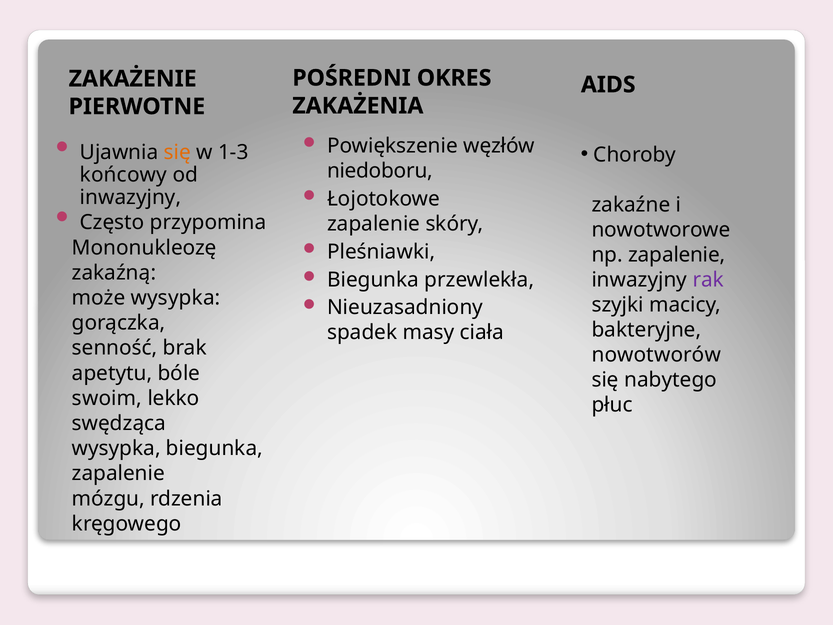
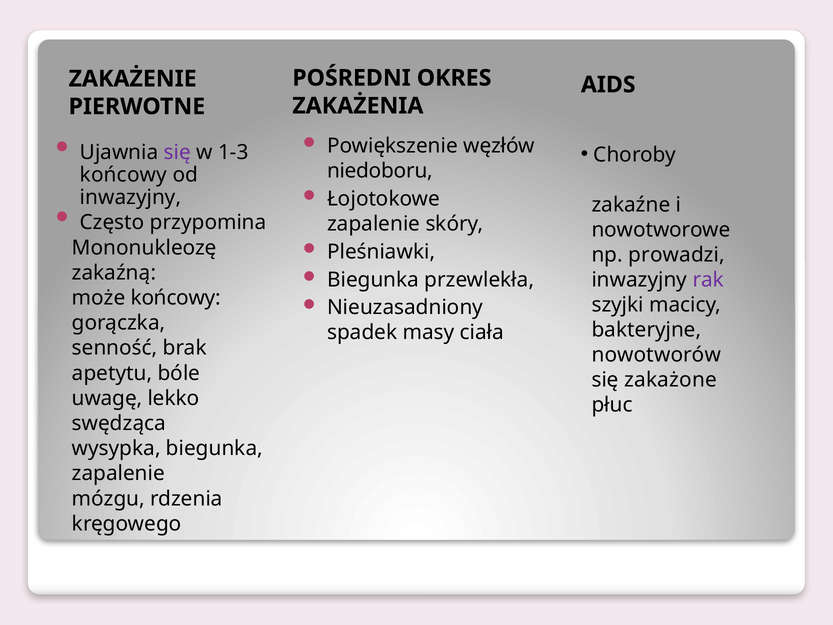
się colour: orange -> purple (177, 152)
np zapalenie: zapalenie -> prowadzi (677, 255)
może wysypka: wysypka -> końcowy (176, 298)
nabytego: nabytego -> zakażone (671, 380)
swoim: swoim -> uwagę (107, 398)
